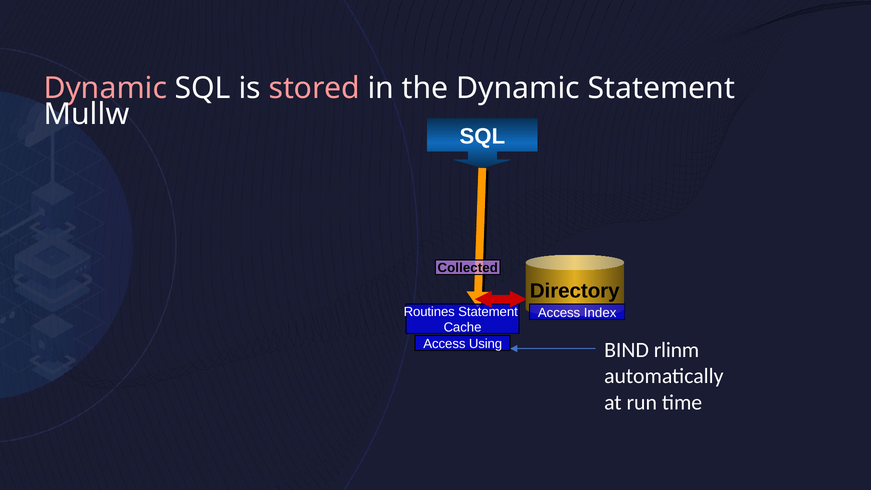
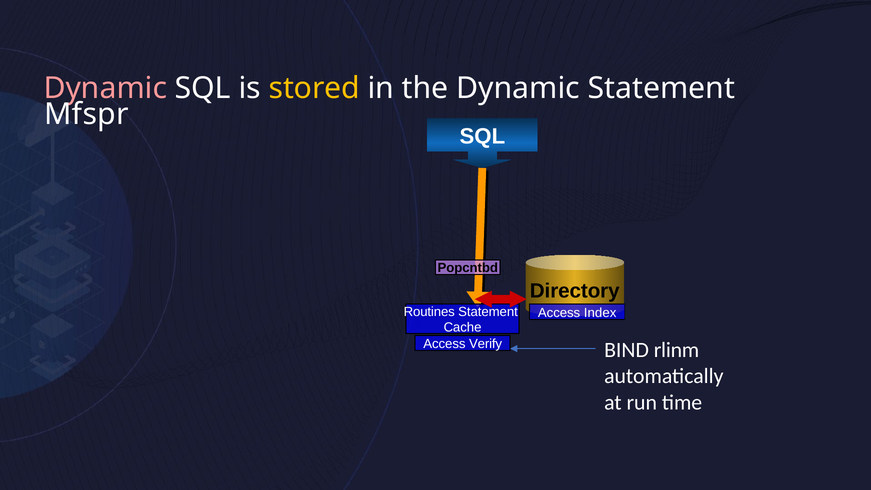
stored colour: pink -> yellow (314, 88)
Mullw: Mullw -> Mfspr (86, 114)
Collected: Collected -> Popcntbd (468, 268)
Using: Using -> Verify (486, 344)
